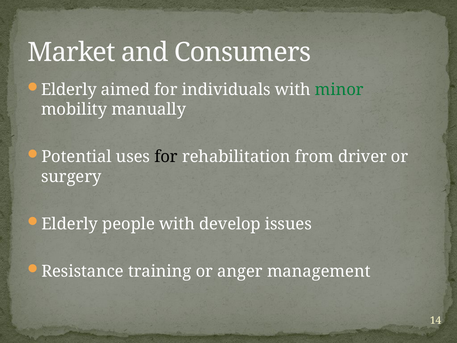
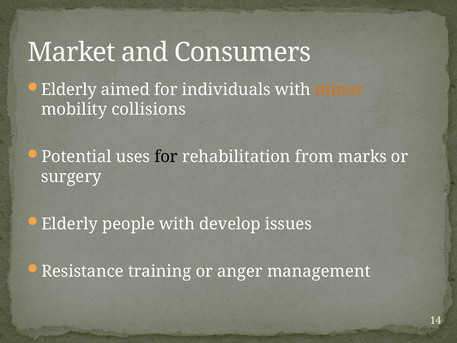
minor colour: green -> orange (339, 89)
manually: manually -> collisions (149, 109)
driver: driver -> marks (363, 157)
